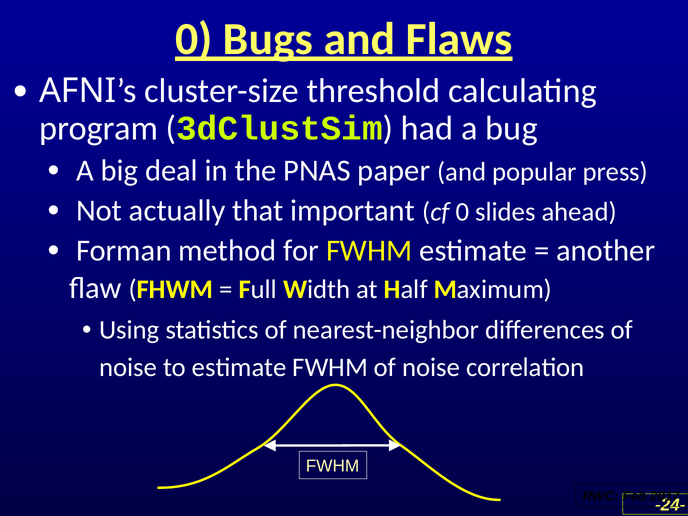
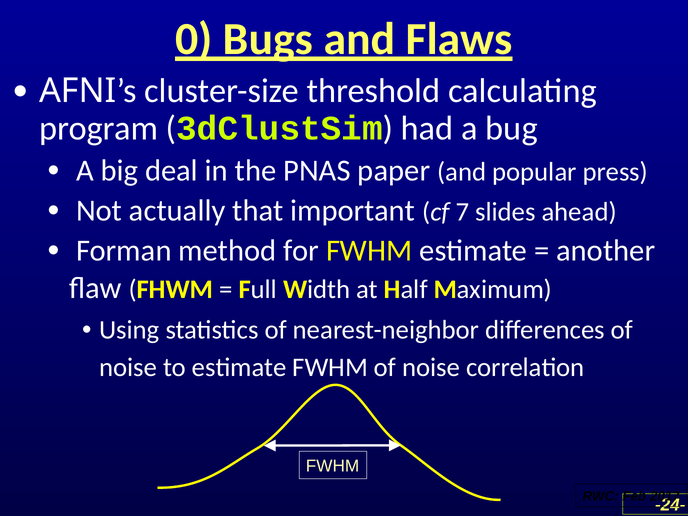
cf 0: 0 -> 7 (462, 212)
